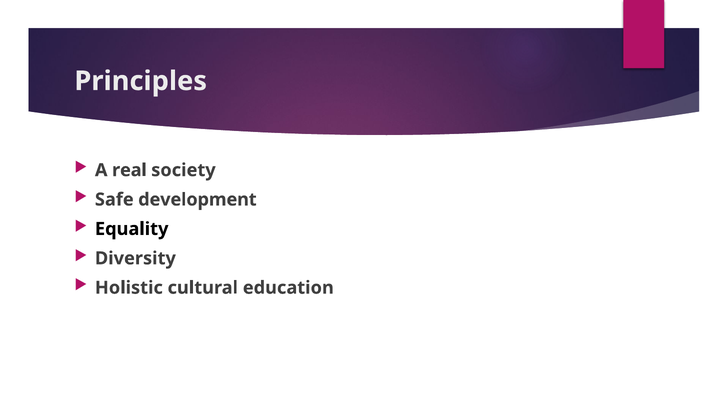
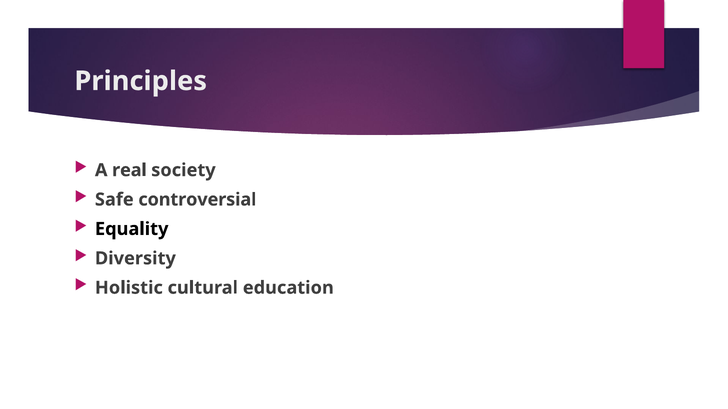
development: development -> controversial (197, 200)
